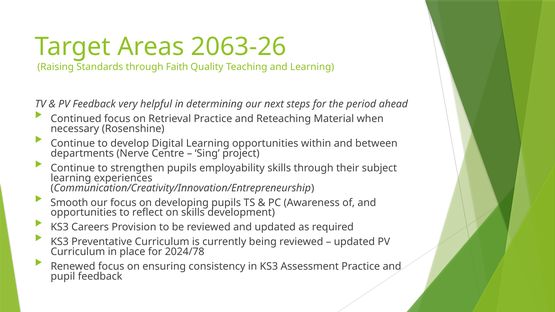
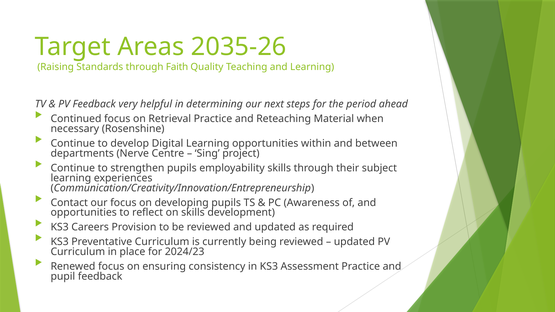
2063-26: 2063-26 -> 2035-26 (239, 47)
Smooth: Smooth -> Contact (69, 203)
2024/78: 2024/78 -> 2024/23 (185, 252)
